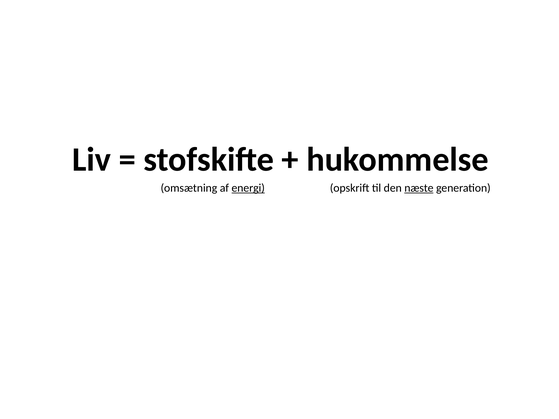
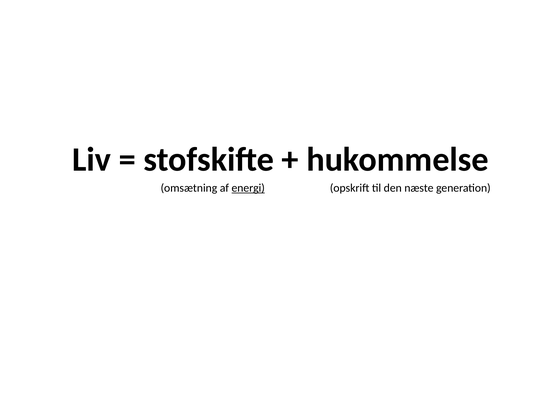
næste underline: present -> none (419, 188)
